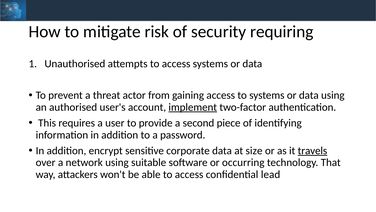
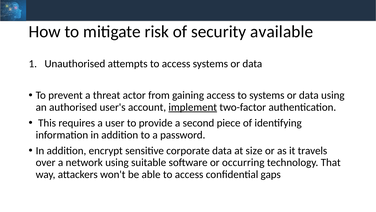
requiring: requiring -> available (282, 32)
travels underline: present -> none (312, 150)
lead: lead -> gaps (271, 174)
